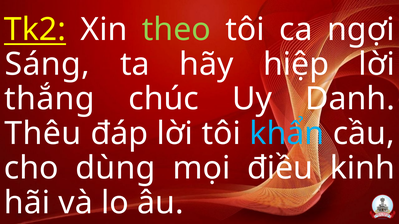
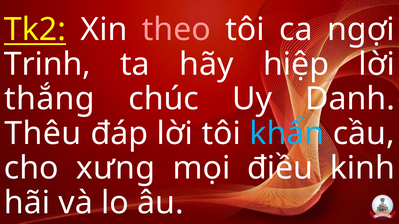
theo colour: light green -> pink (176, 30)
Sáng: Sáng -> Trinh (47, 64)
dùng: dùng -> xưng (115, 168)
